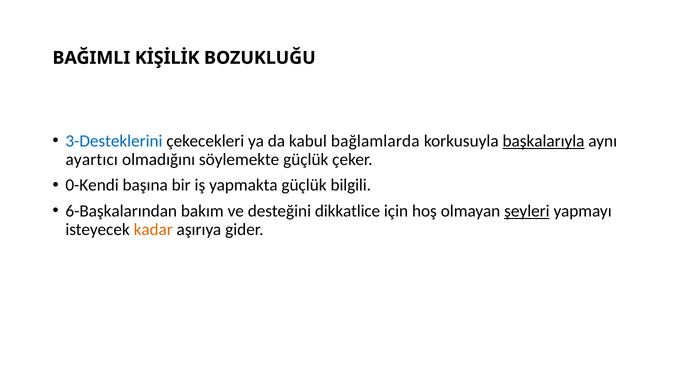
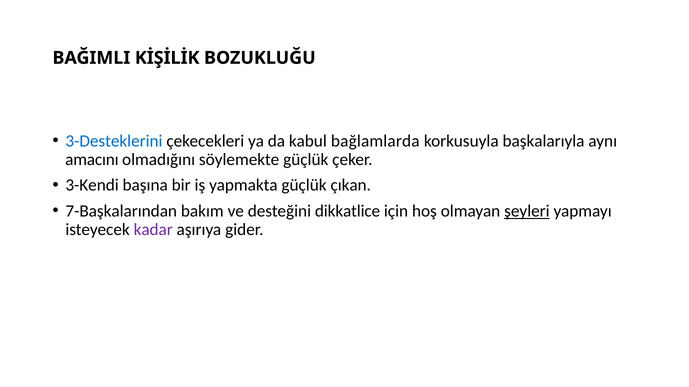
başkalarıyla underline: present -> none (544, 141)
ayartıcı: ayartıcı -> amacını (92, 160)
0-Kendi: 0-Kendi -> 3-Kendi (92, 185)
bilgili: bilgili -> çıkan (351, 185)
6-Başkalarından: 6-Başkalarından -> 7-Başkalarından (121, 211)
kadar colour: orange -> purple (153, 230)
